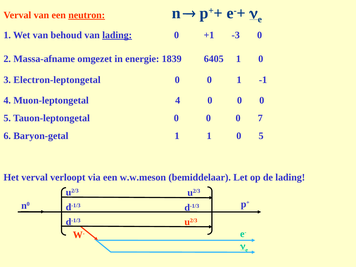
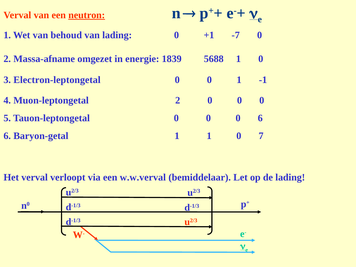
lading underline: present -> none (117, 35)
-3: -3 -> -7 (236, 35)
6405: 6405 -> 5688 (214, 59)
Muon-leptongetal 4: 4 -> 2 (178, 100)
0 7: 7 -> 6 (260, 118)
1 0 5: 5 -> 7 (261, 136)
w.w.meson: w.w.meson -> w.w.verval (143, 177)
